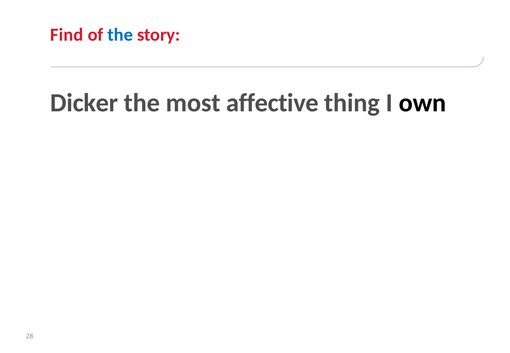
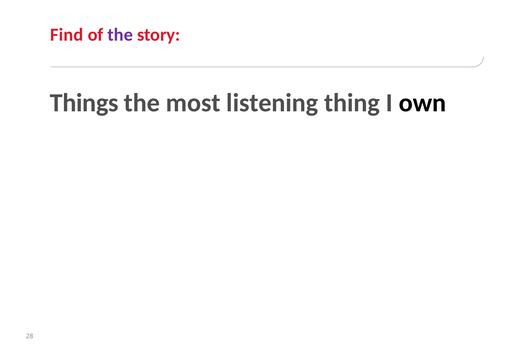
the colour: blue -> purple (120, 35)
Dicker: Dicker -> Things (84, 103)
affective: affective -> listening (272, 103)
